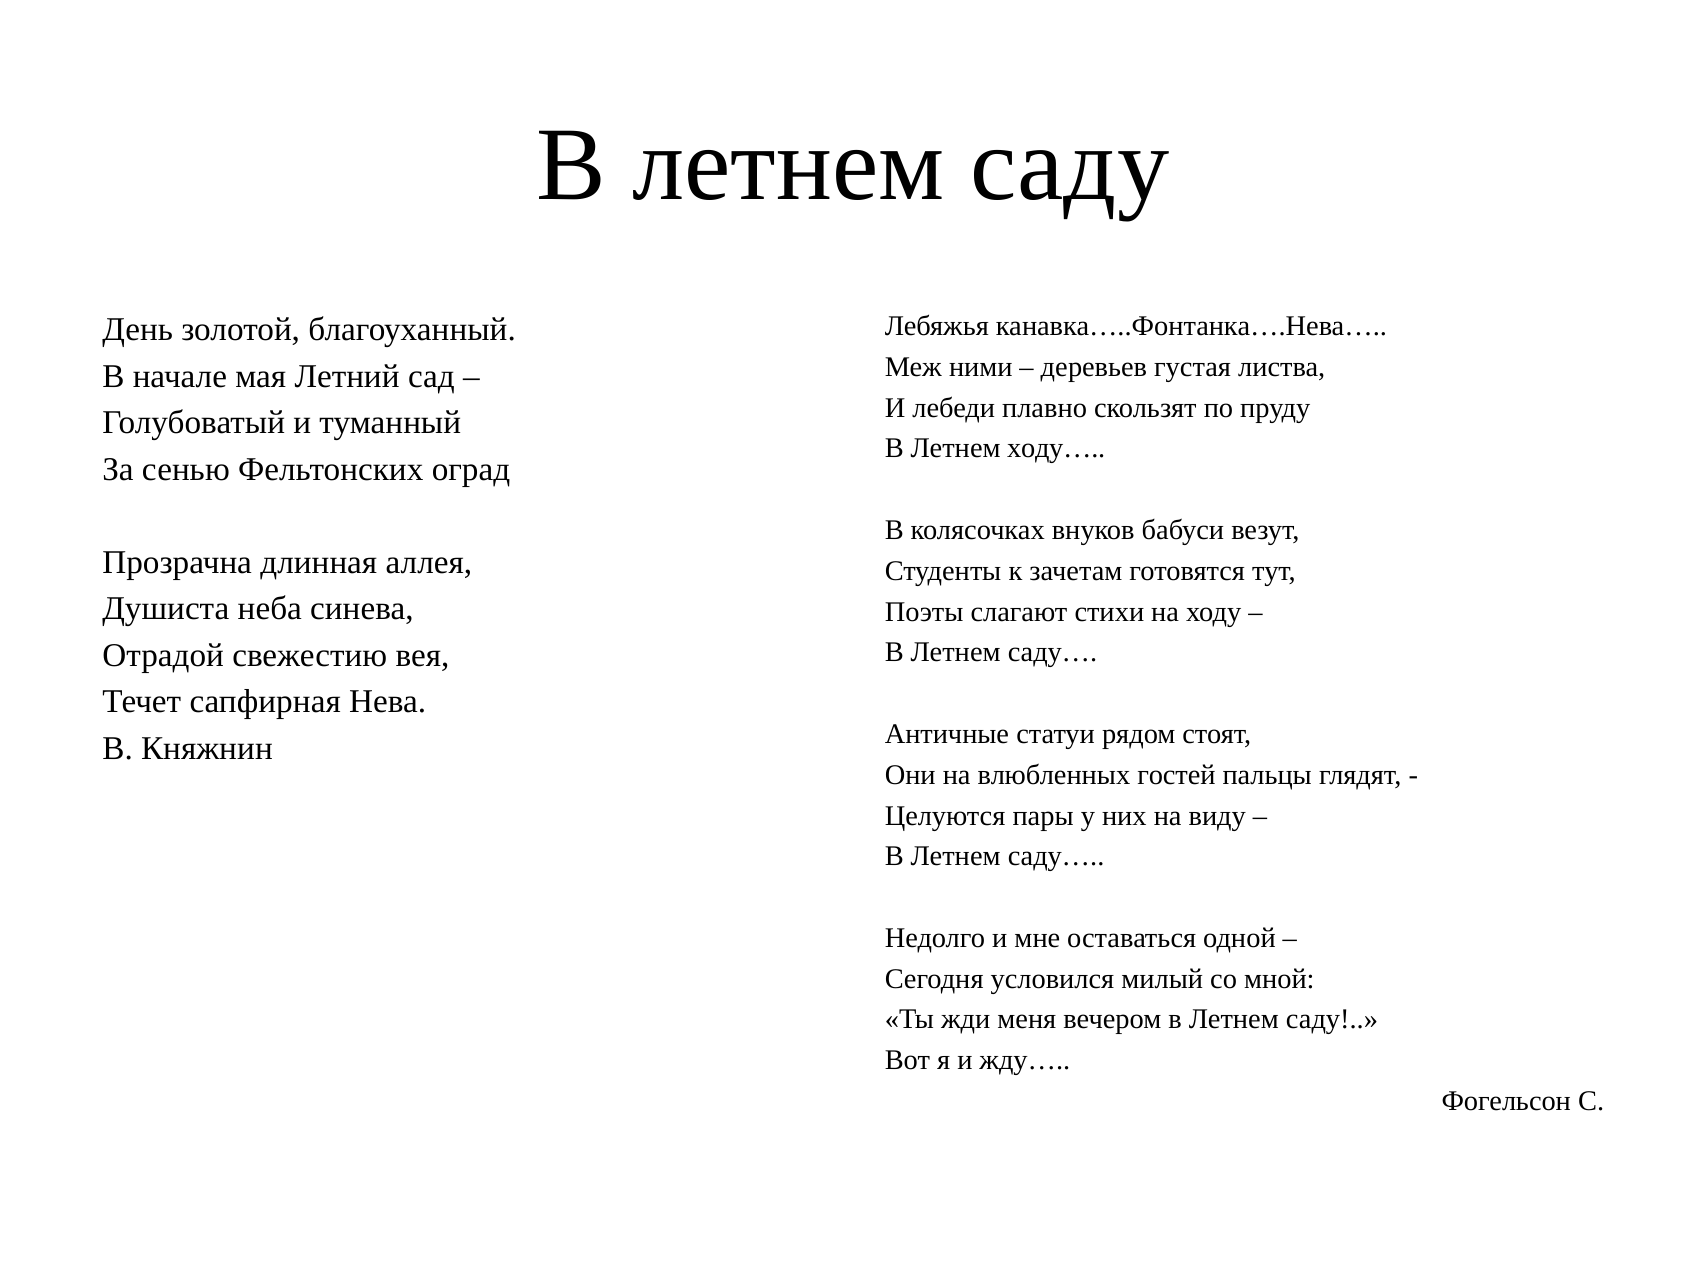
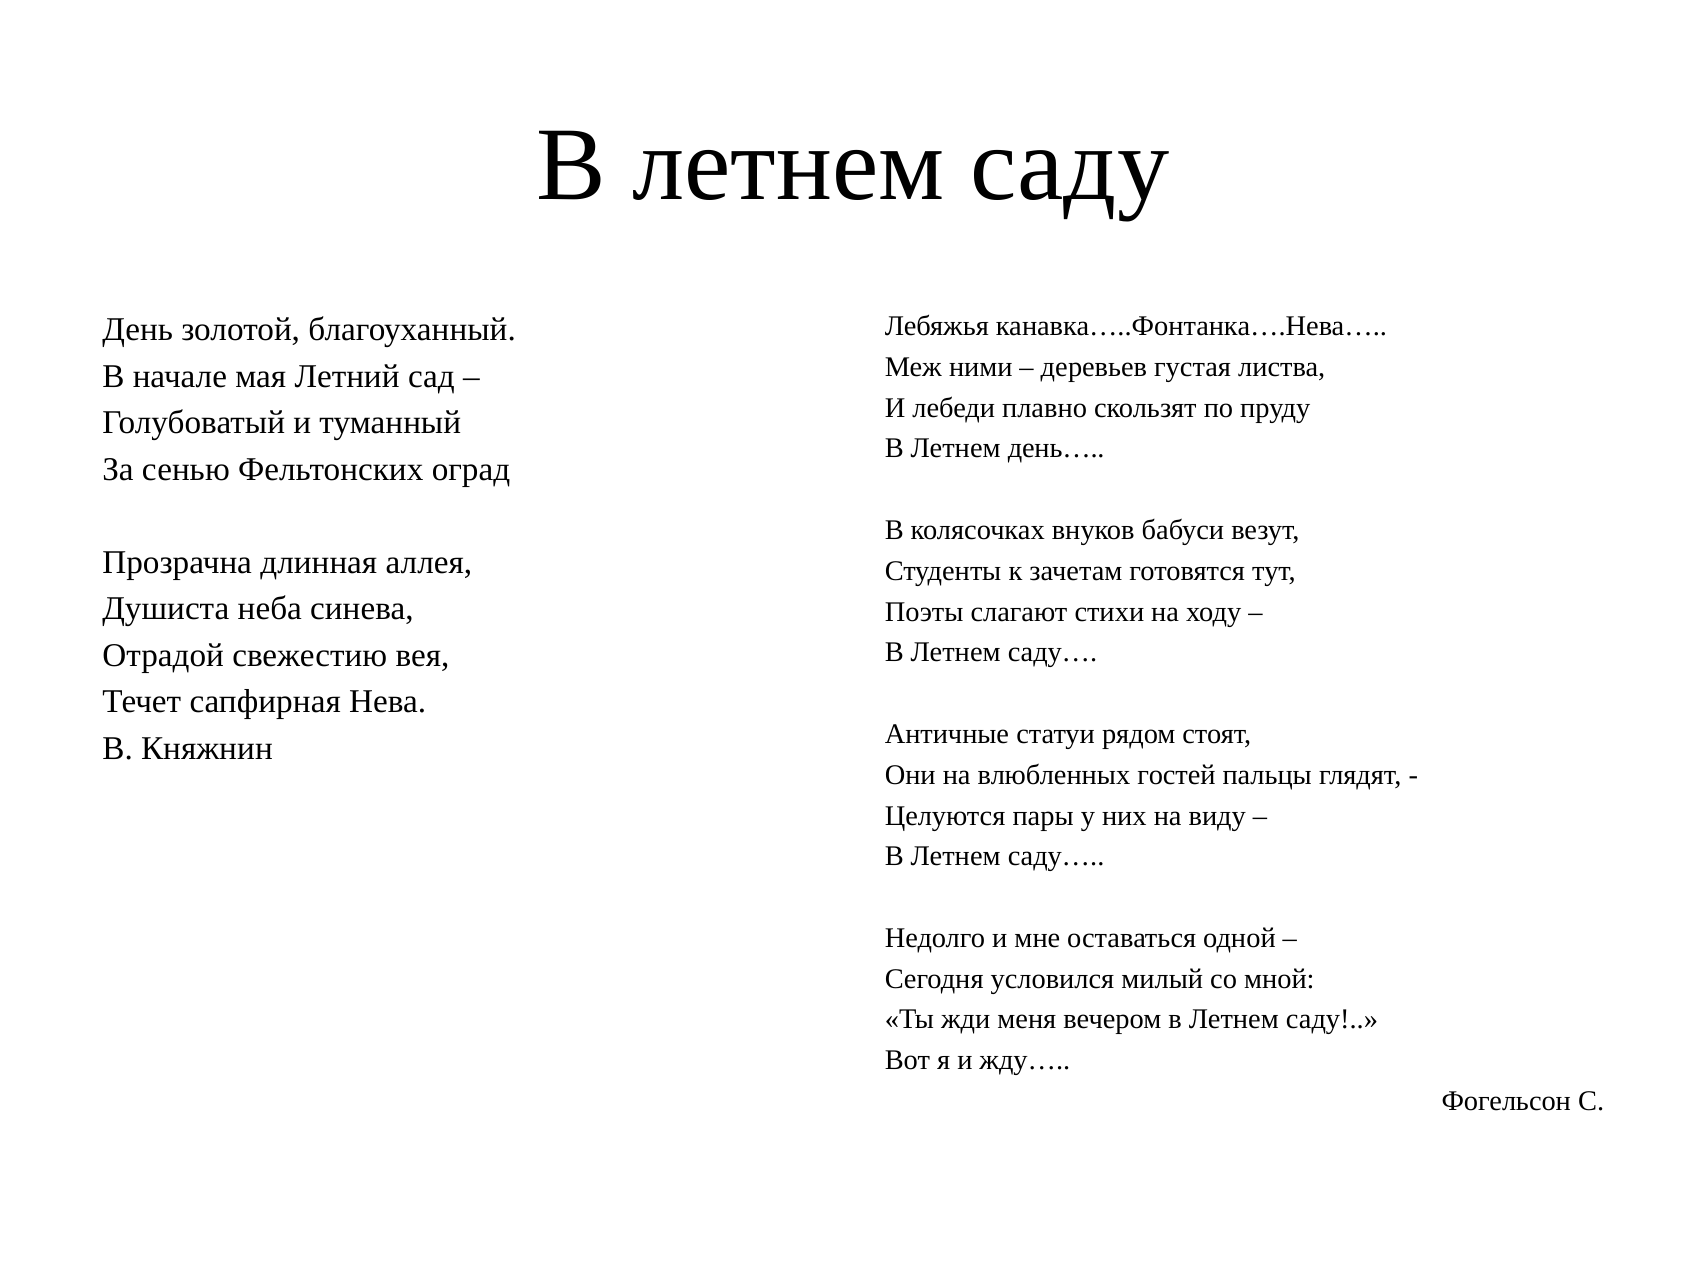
ходу…: ходу… -> день… (1056, 449)
